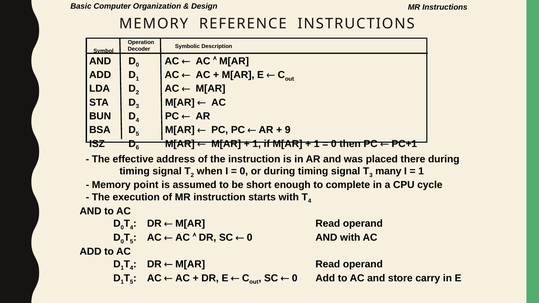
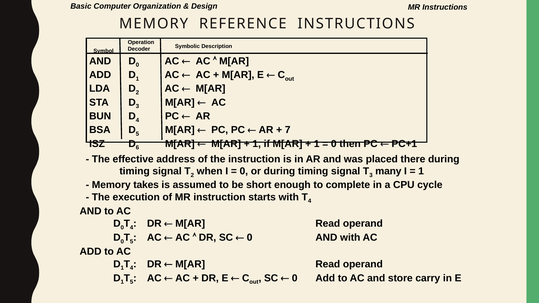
9: 9 -> 7 (288, 130)
point: point -> takes (146, 185)
